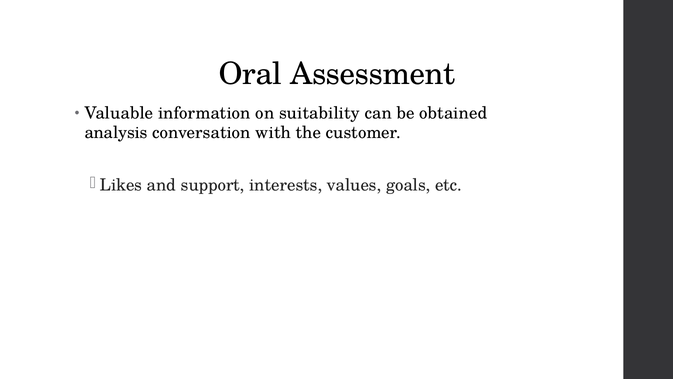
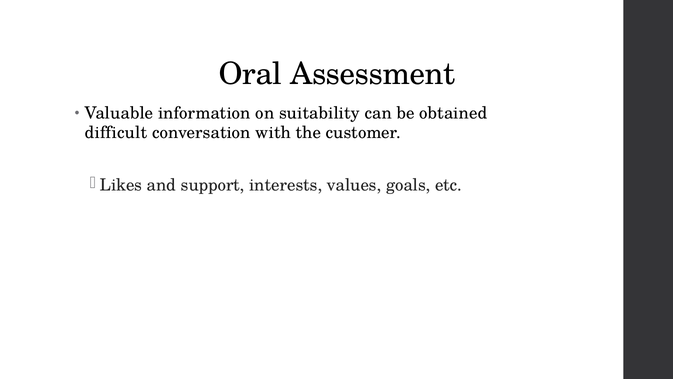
analysis: analysis -> difficult (116, 132)
